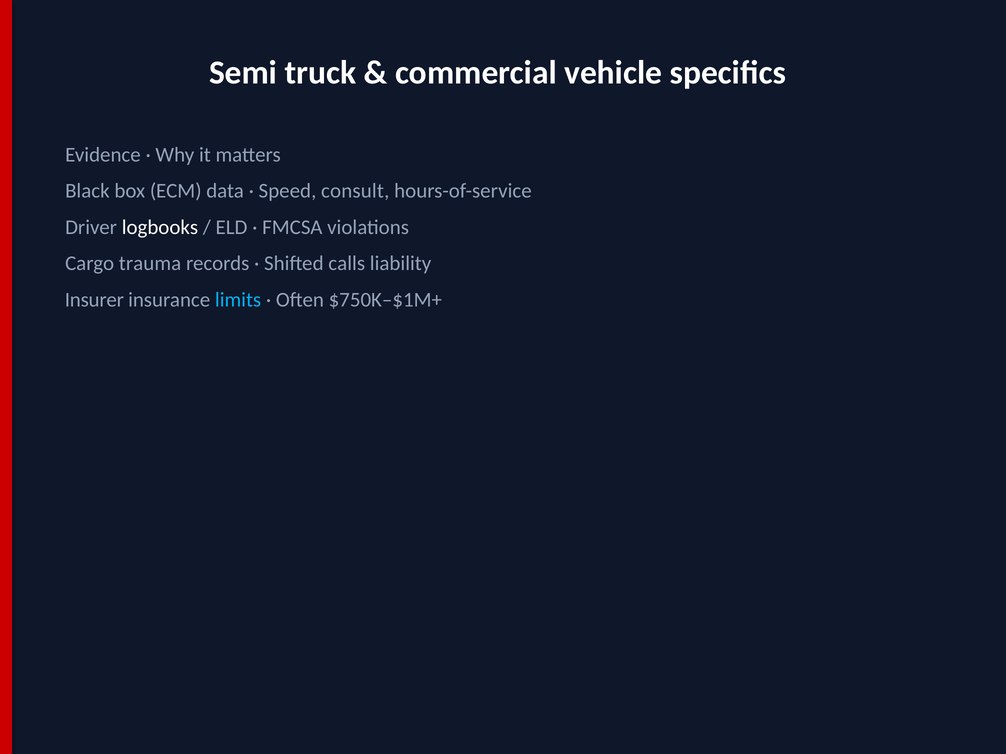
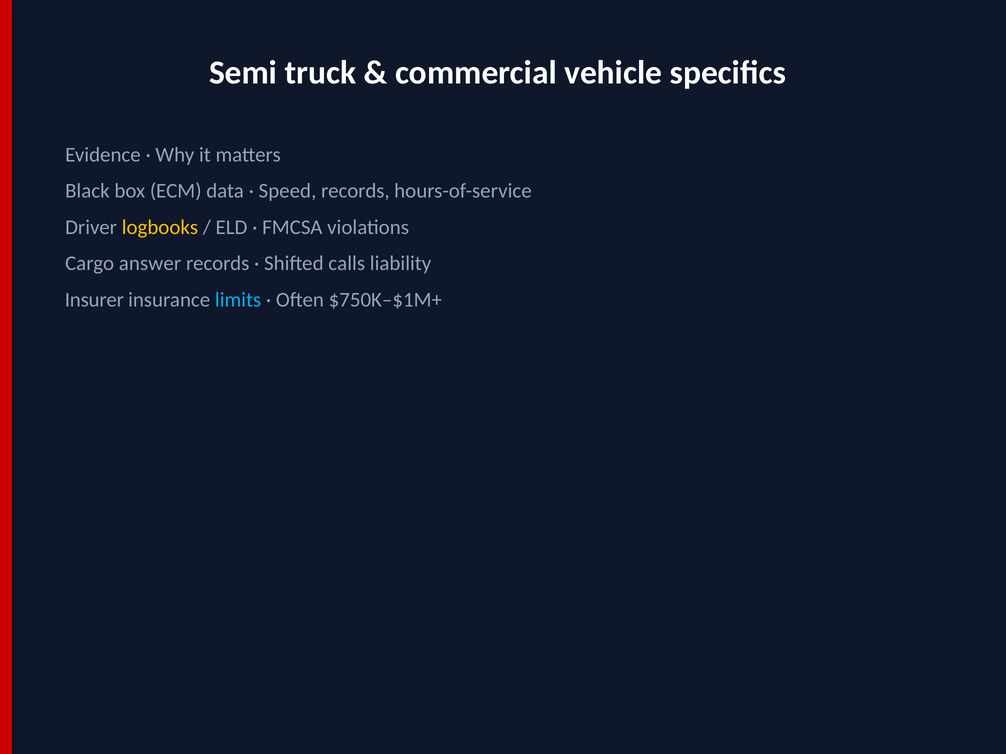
Speed consult: consult -> records (355, 191)
logbooks colour: white -> yellow (160, 227)
trauma: trauma -> answer (150, 264)
